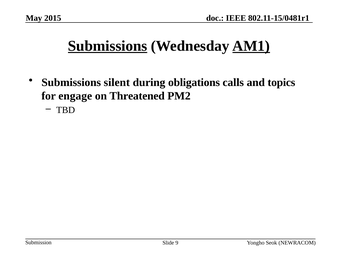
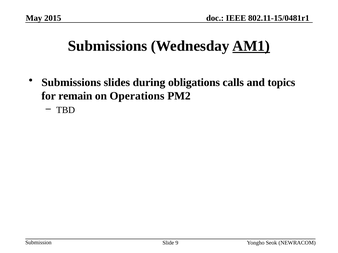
Submissions underline: present -> none (108, 46)
silent: silent -> slides (117, 82)
engage: engage -> remain (75, 96)
Threatened: Threatened -> Operations (137, 96)
